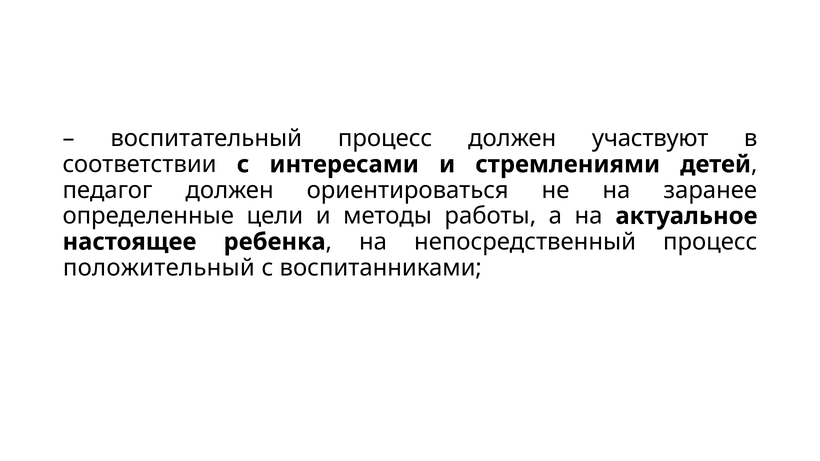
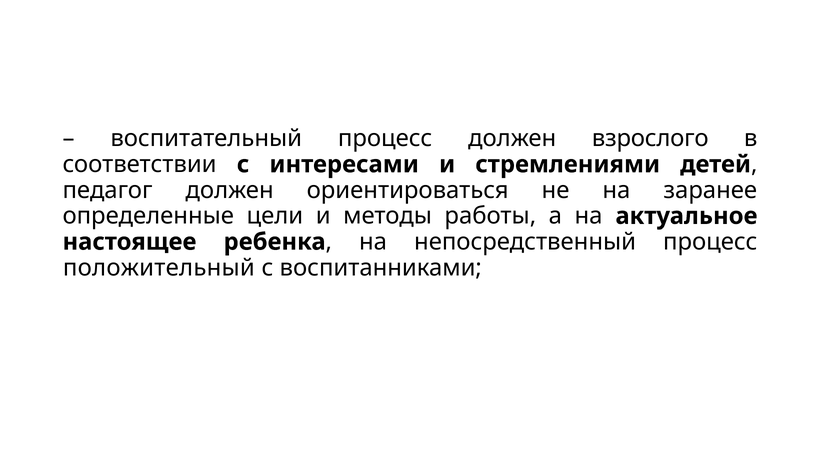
участвуют: участвуют -> взрослого (650, 139)
